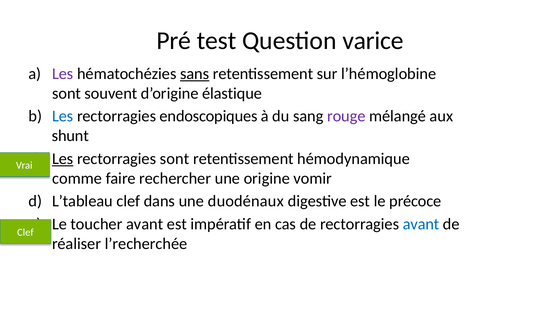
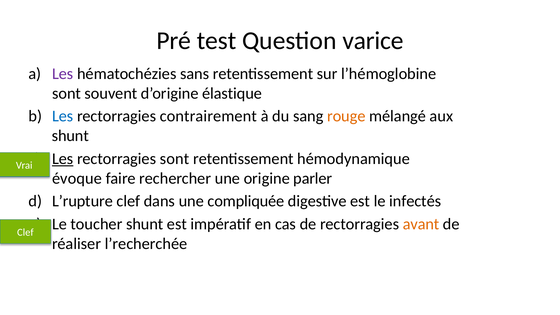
sans underline: present -> none (195, 74)
endoscopiques: endoscopiques -> contrairement (208, 116)
rouge colour: purple -> orange (346, 116)
comme: comme -> évoque (77, 178)
vomir: vomir -> parler (313, 178)
L’tableau: L’tableau -> L’rupture (82, 201)
duodénaux: duodénaux -> compliquée (246, 201)
précoce: précoce -> infectés (415, 201)
toucher avant: avant -> shunt (145, 224)
avant colour: blue -> orange (421, 224)
